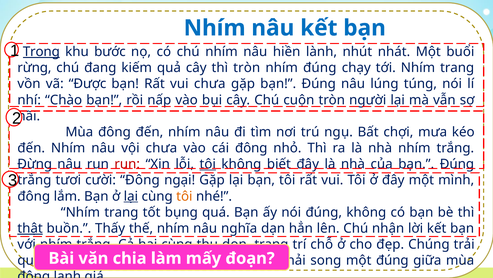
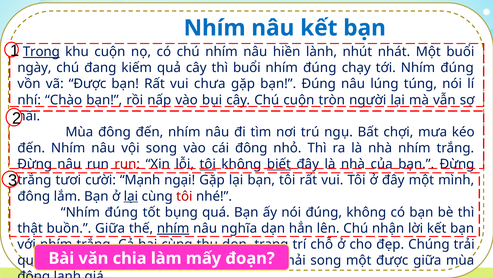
khu bước: bước -> cuộn (110, 52)
rừng: rừng -> ngày (34, 68)
thì tròn: tròn -> buổi (247, 68)
tới Nhím trang: trang -> đúng (457, 68)
vội chưa: chưa -> song (161, 148)
biết underline: none -> present (279, 164)
của bạn Đúng: Đúng -> Đừng (457, 164)
cười Đông: Đông -> Mạnh (140, 180)
tôi colour: orange -> red (184, 196)
trang: trang -> đúng (121, 212)
thật underline: present -> none (30, 228)
buồn Thấy: Thấy -> Giữa (110, 228)
nhím underline: none -> present (173, 228)
một đúng: đúng -> được (392, 260)
